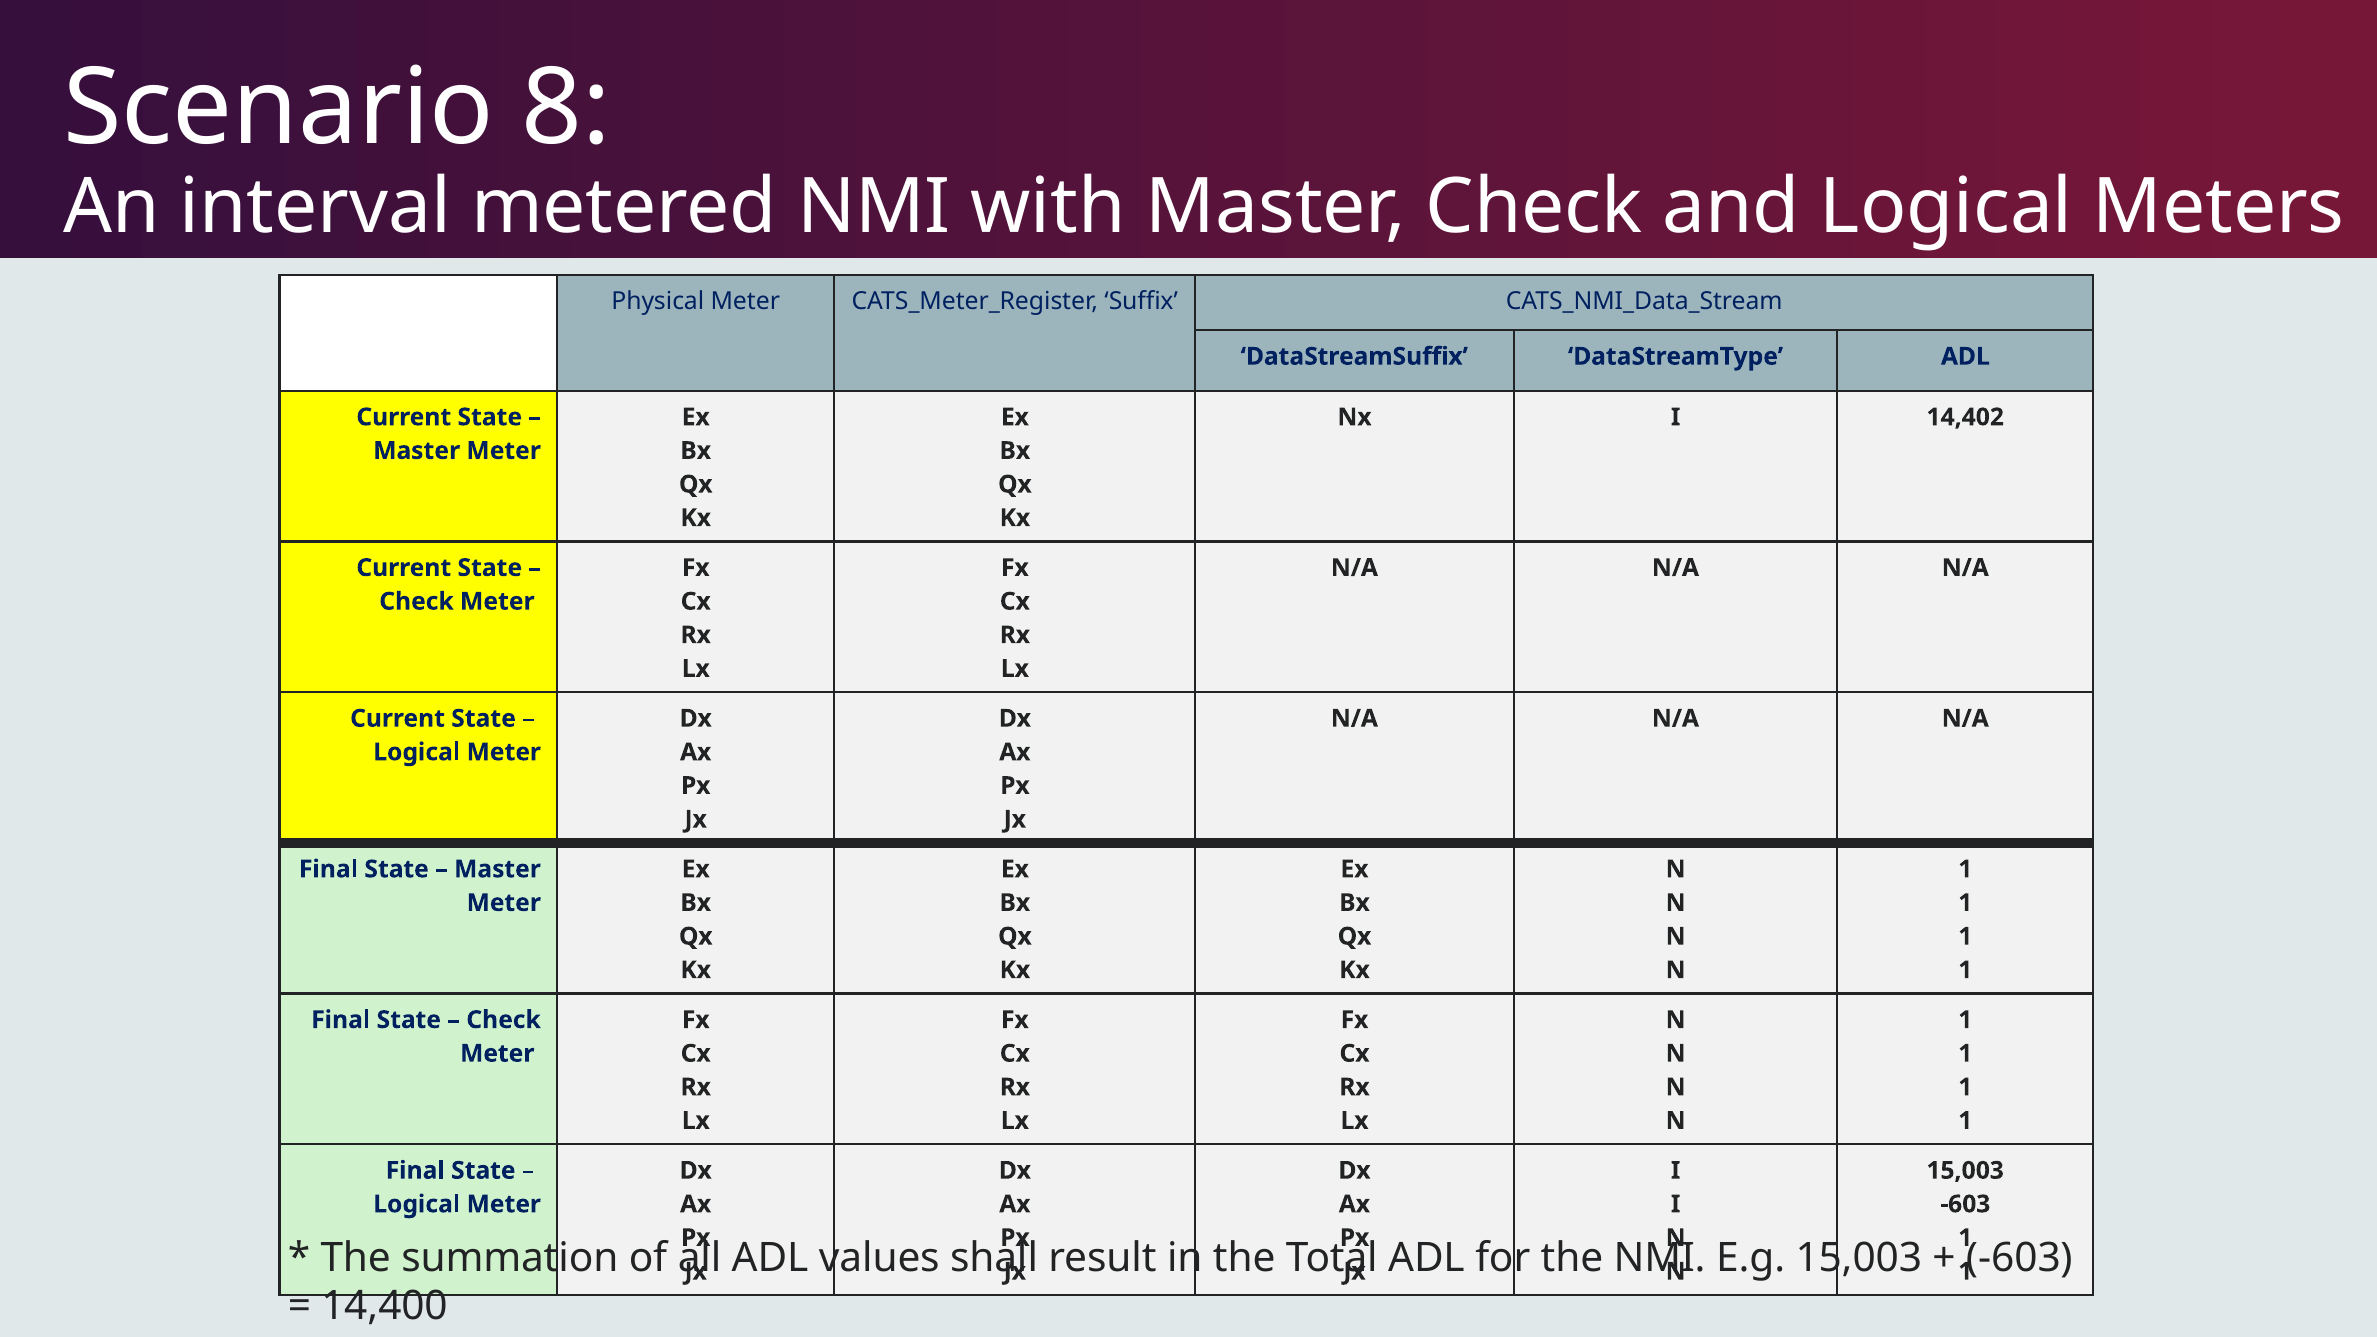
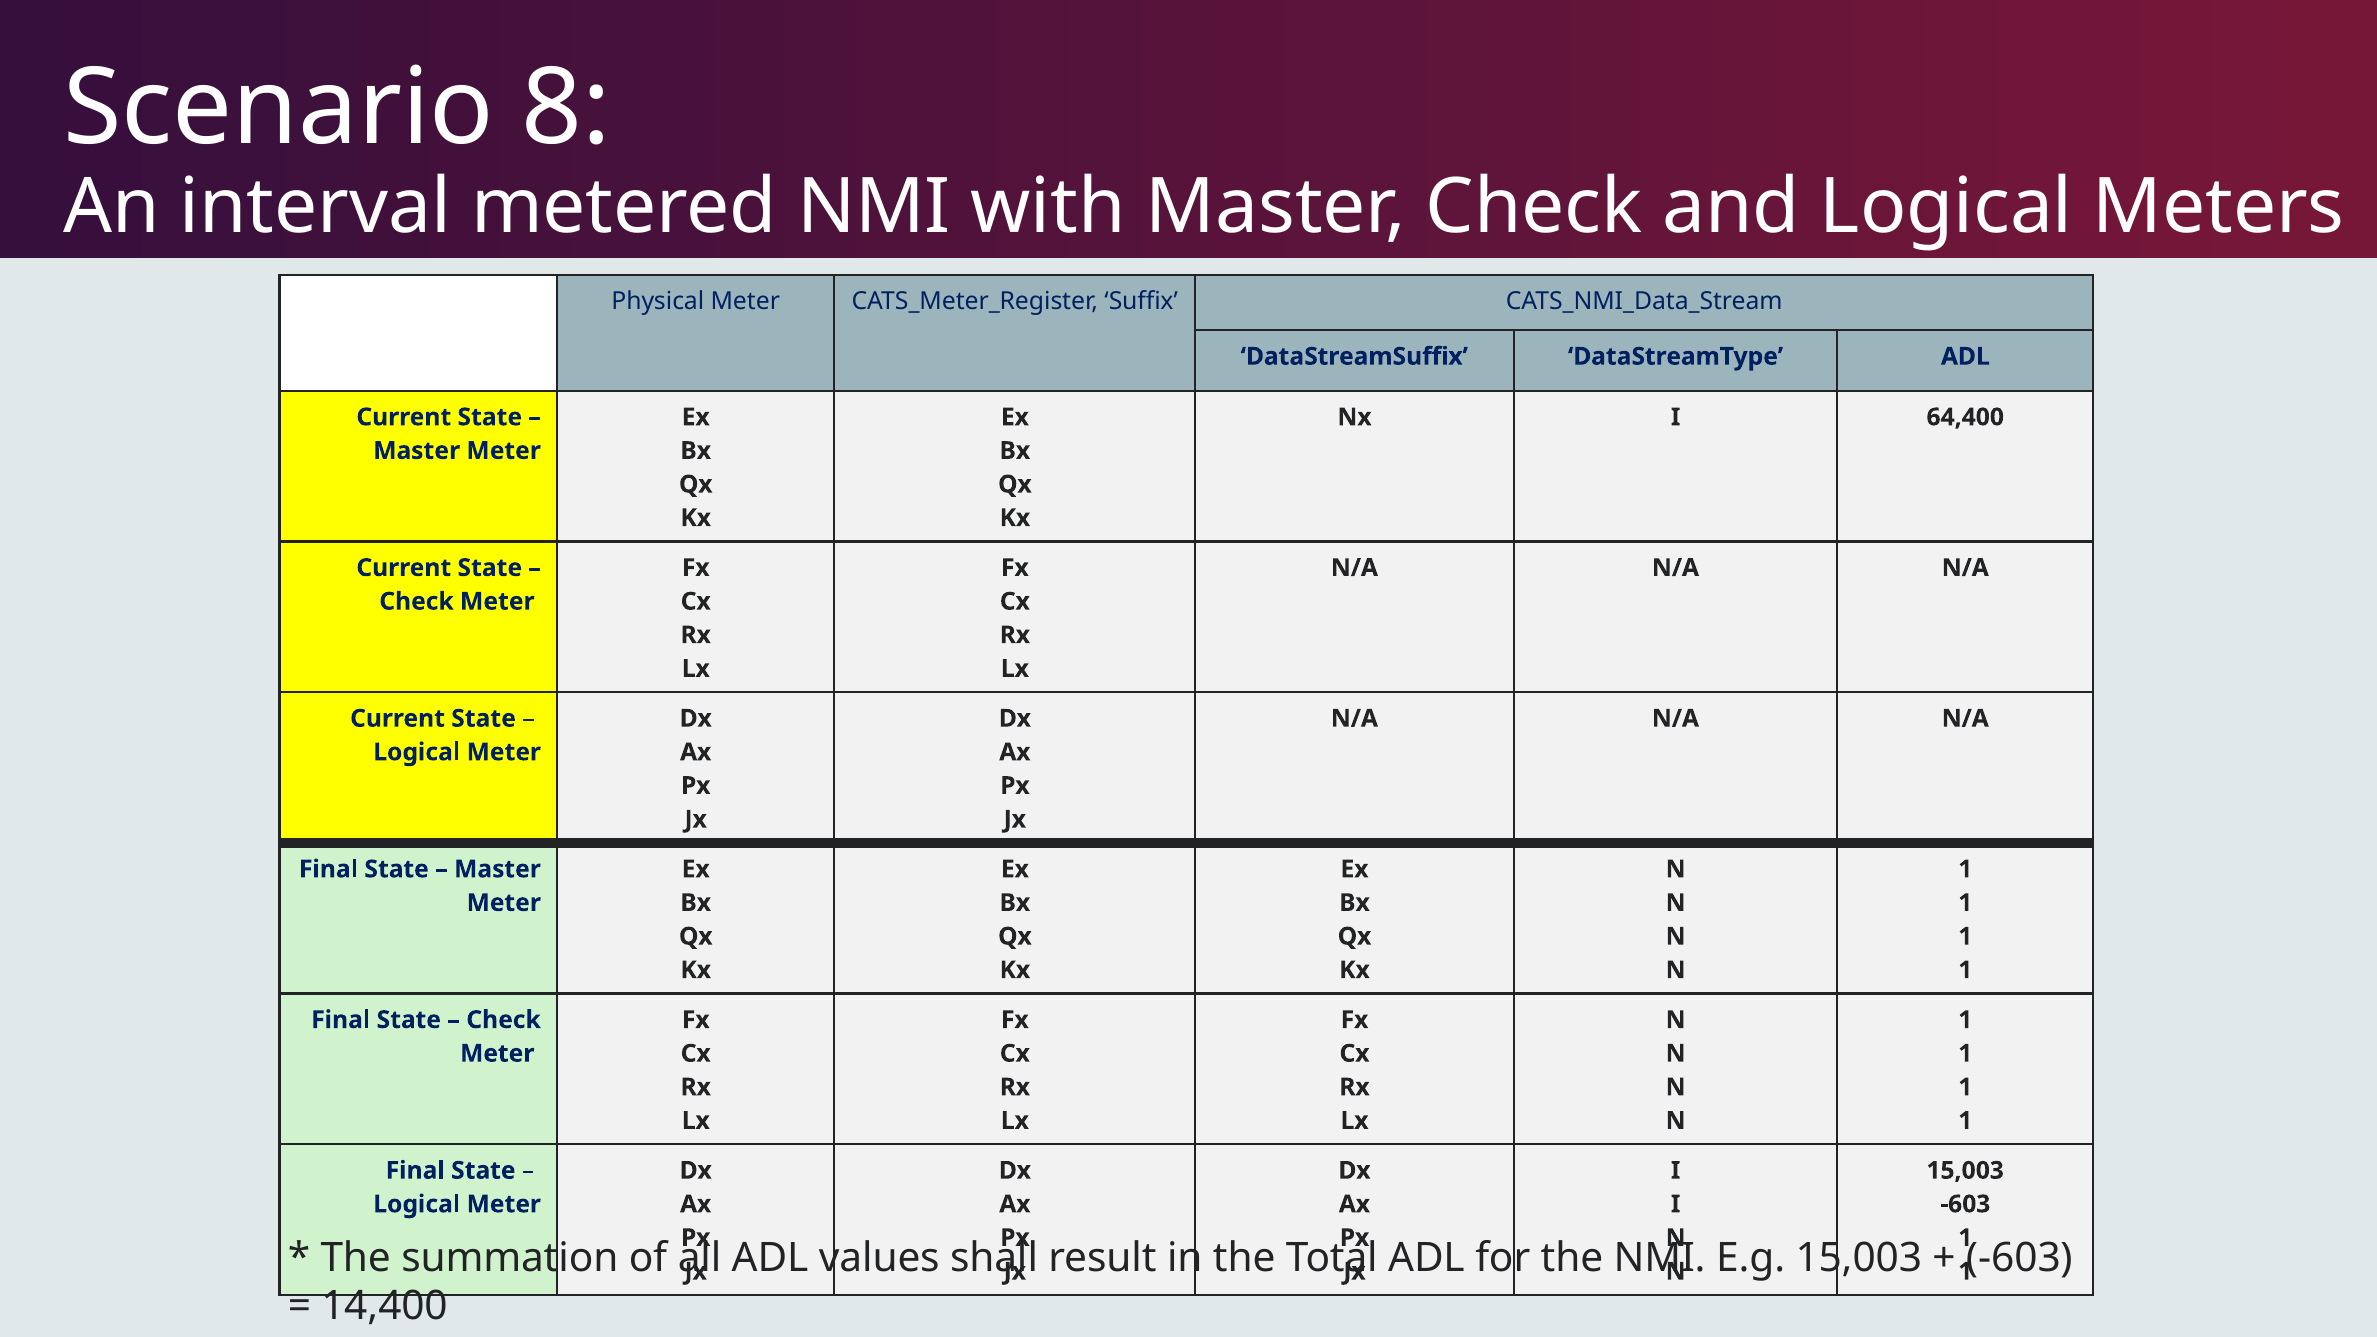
14,402: 14,402 -> 64,400 (1965, 417)
